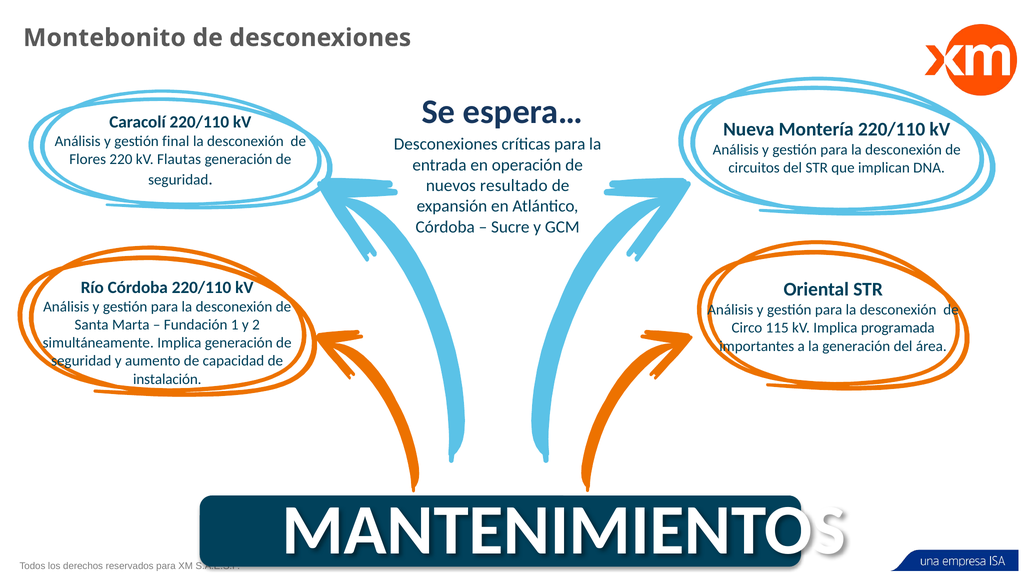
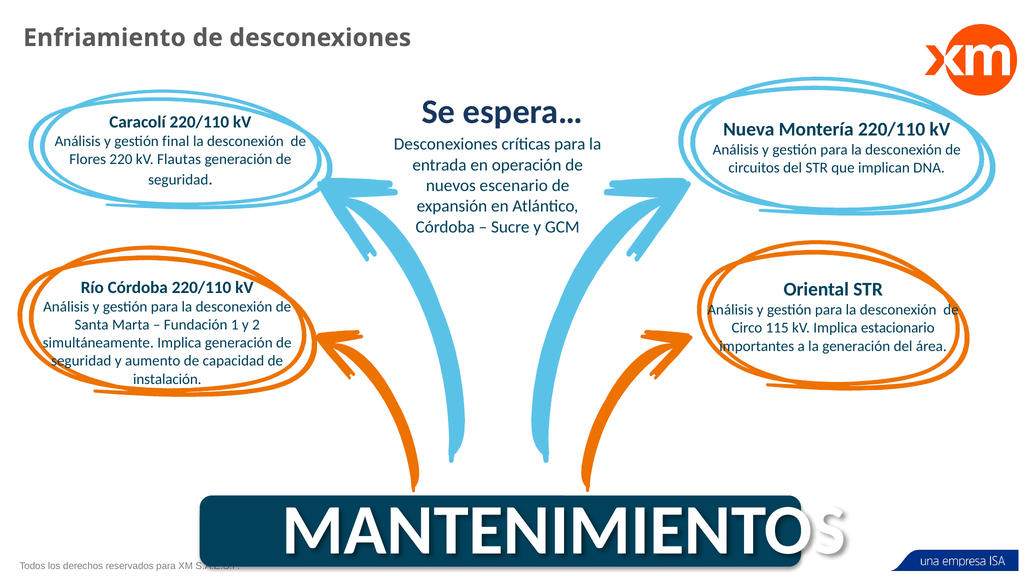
Montebonito: Montebonito -> Enfriamiento (104, 38)
resultado: resultado -> escenario (514, 186)
programada: programada -> estacionario (898, 328)
